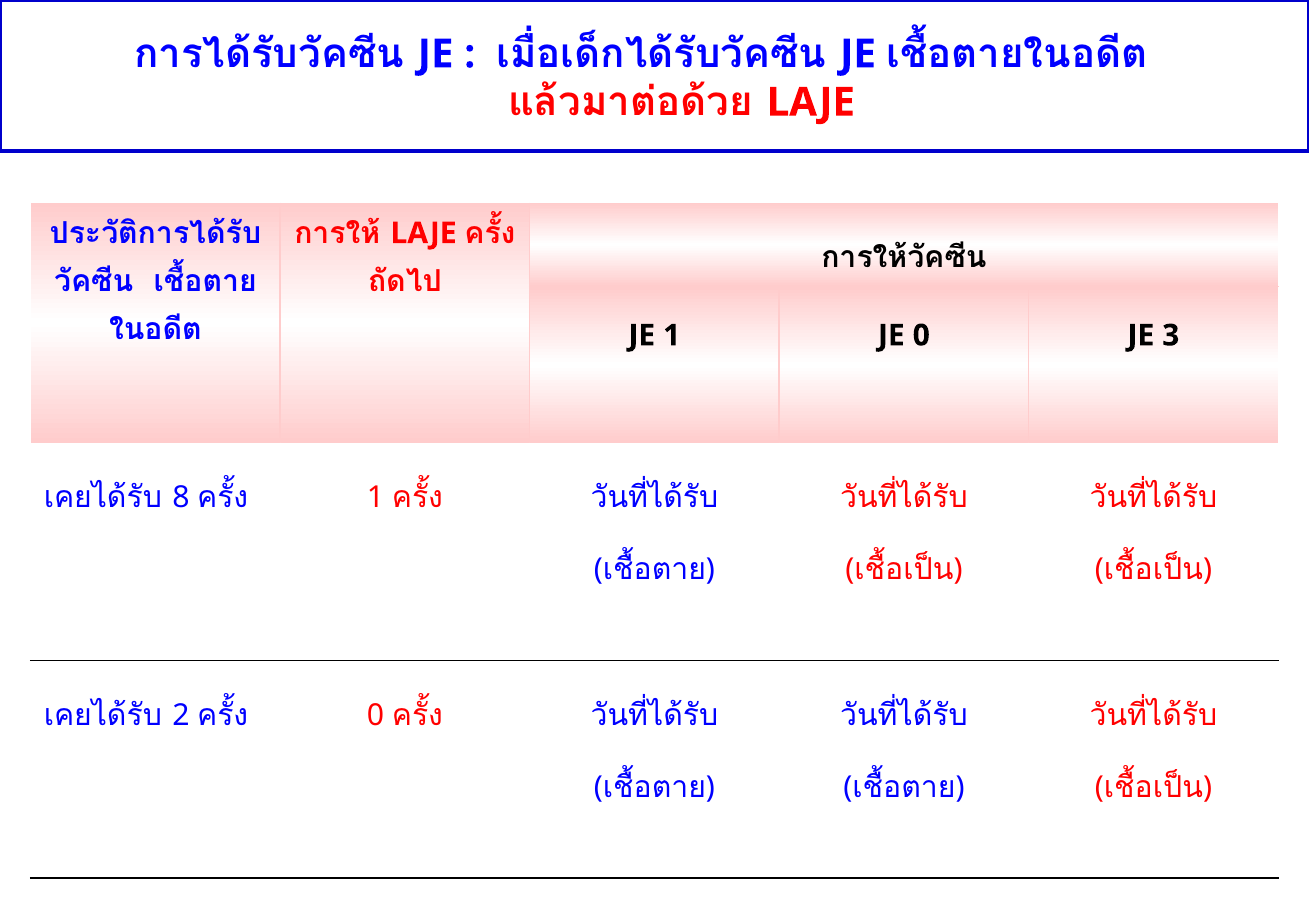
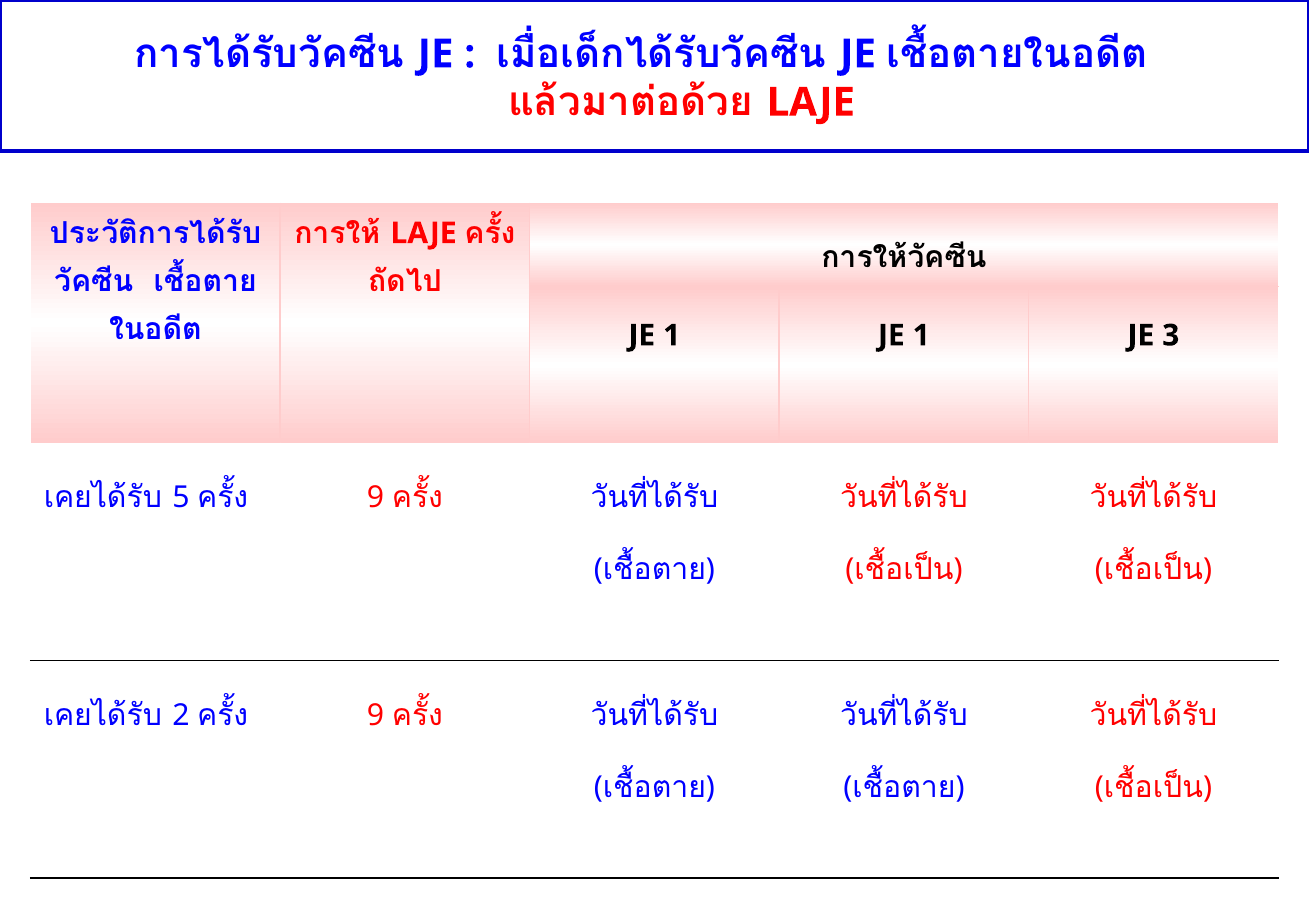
1 JE 0: 0 -> 1 (921, 335)
8: 8 -> 5 (181, 497)
1: 1 -> 9 (376, 497)
0: 0 -> 9 (376, 714)
